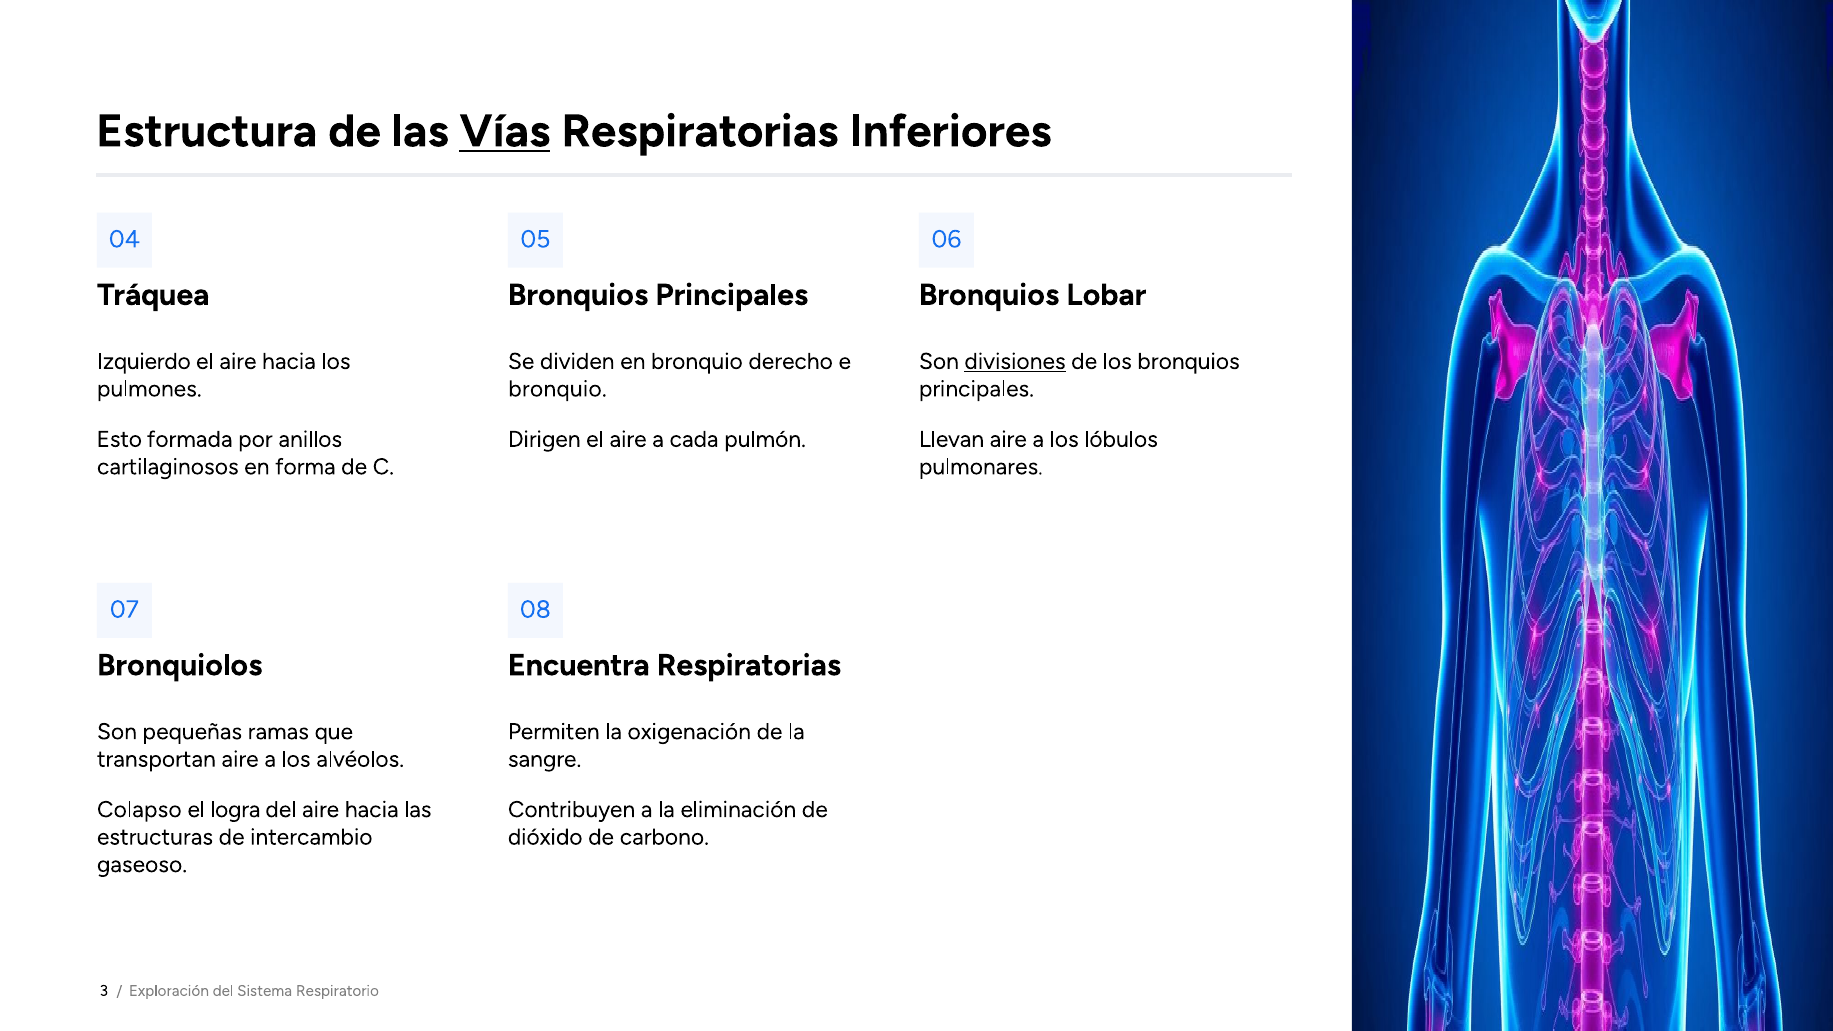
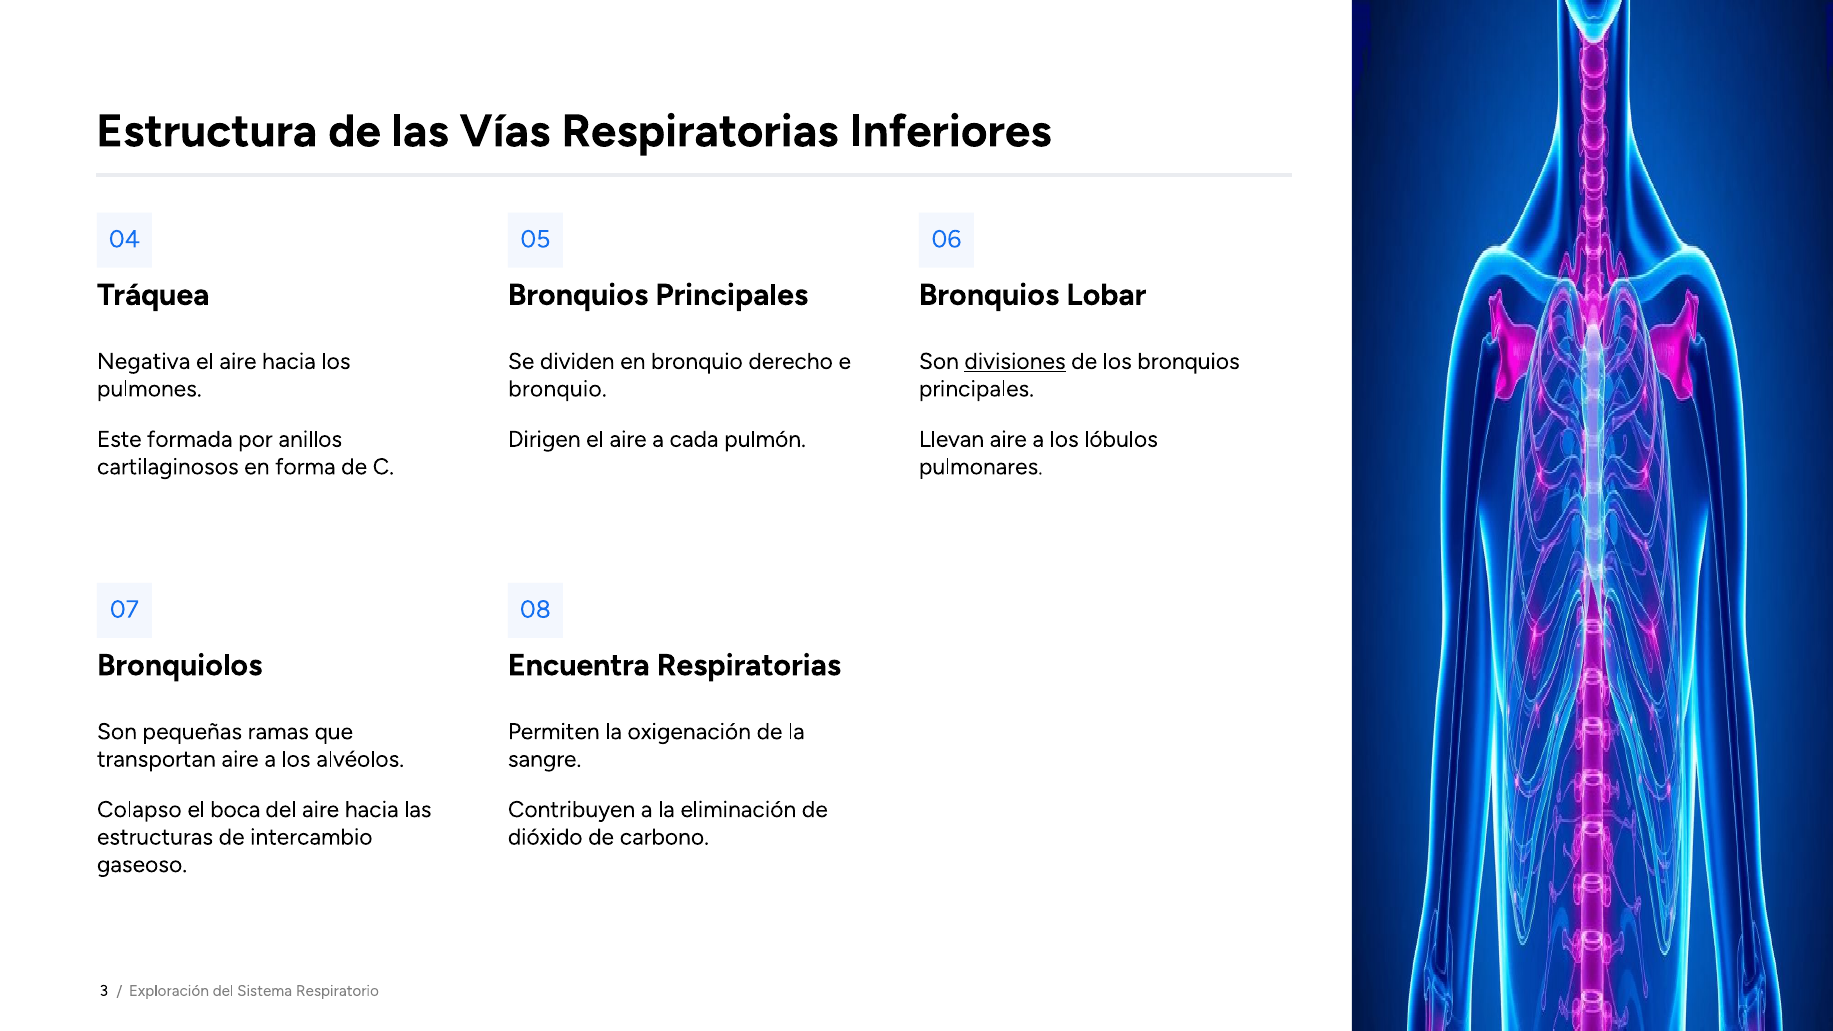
Vías underline: present -> none (505, 131)
Izquierdo: Izquierdo -> Negativa (144, 361)
Esto: Esto -> Este (119, 439)
logra: logra -> boca (235, 810)
